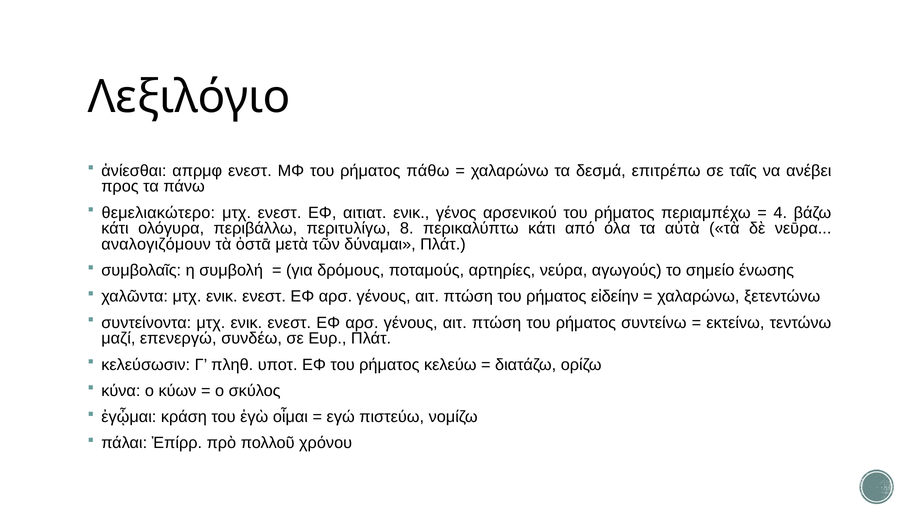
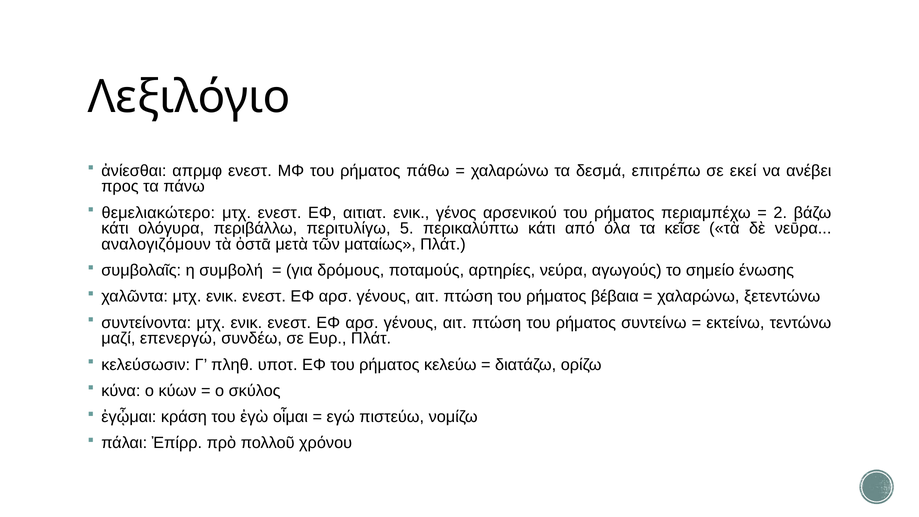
ταῖς: ταῖς -> εκεί (743, 171)
4: 4 -> 2 (780, 213)
8: 8 -> 5 (407, 228)
αὐτὰ: αὐτὰ -> κεῖσε (682, 228)
δύναμαι: δύναμαι -> ματαίως (380, 244)
εἰδείην: εἰδείην -> βέβαια (615, 297)
